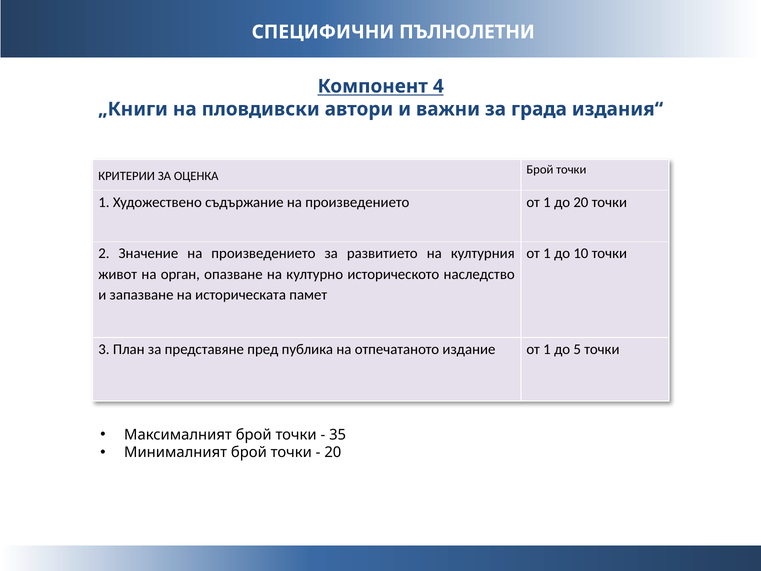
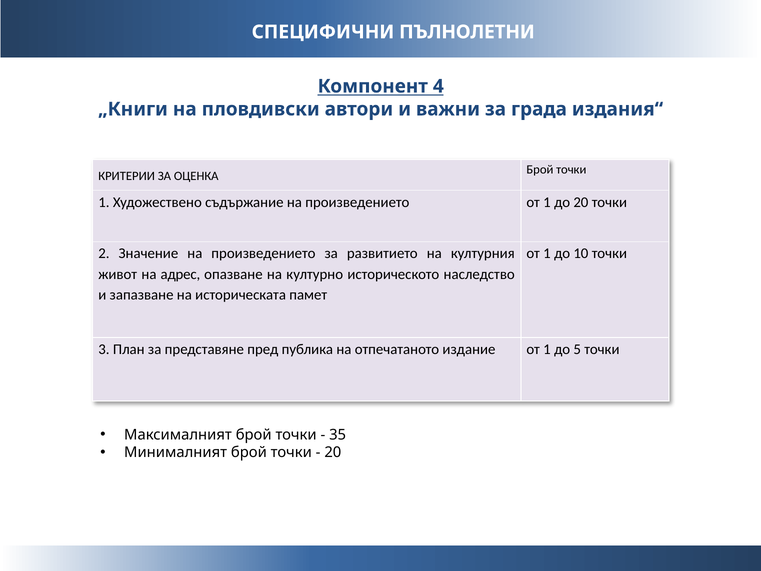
орган: орган -> адрес (180, 274)
